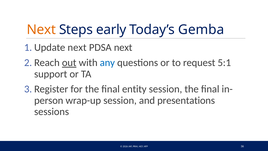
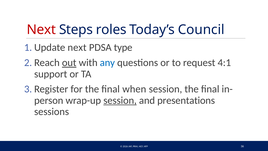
Next colour: orange -> red (41, 30)
early: early -> roles (111, 30)
Gemba: Gemba -> Council (201, 30)
PDSA next: next -> type (123, 47)
5:1: 5:1 -> 4:1 (224, 63)
entity: entity -> when (134, 89)
session underline: none -> present (120, 100)
